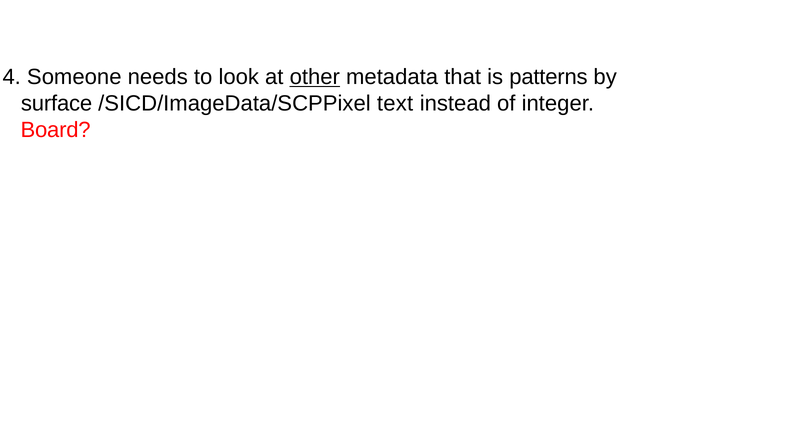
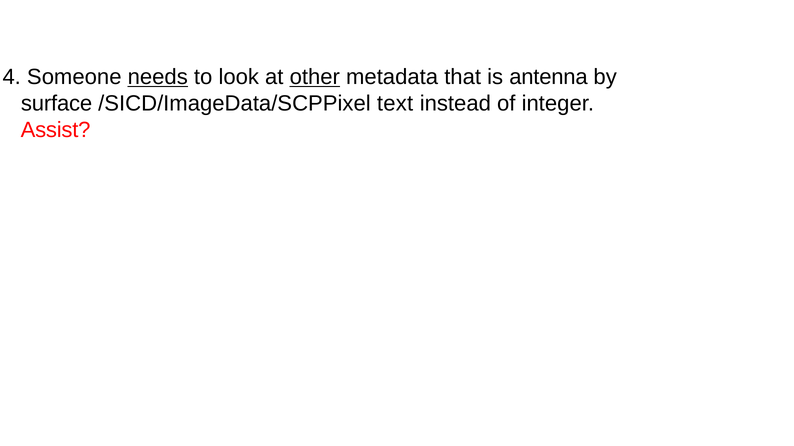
needs underline: none -> present (158, 77)
patterns: patterns -> antenna (548, 77)
Board: Board -> Assist (56, 130)
